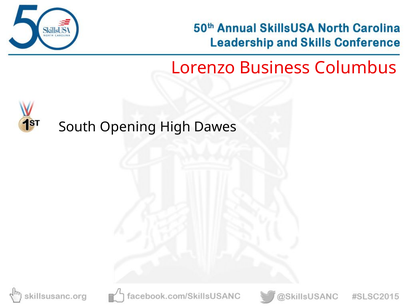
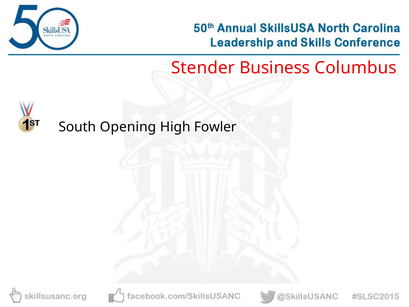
Lorenzo: Lorenzo -> Stender (203, 68)
Dawes: Dawes -> Fowler (215, 127)
